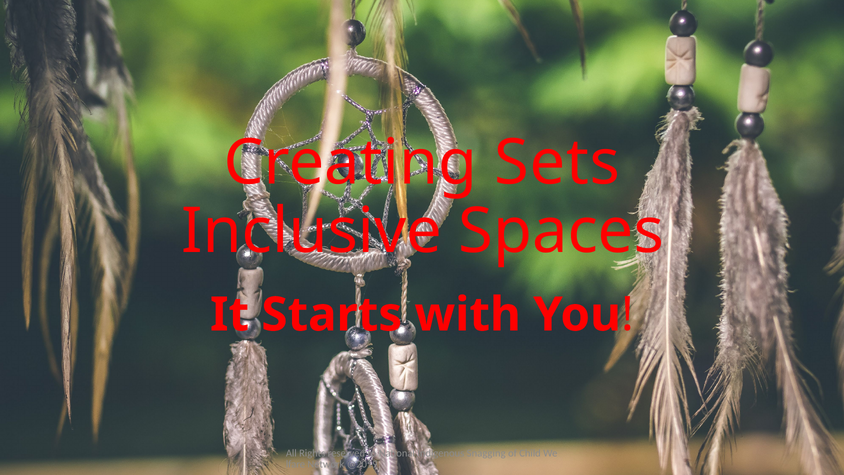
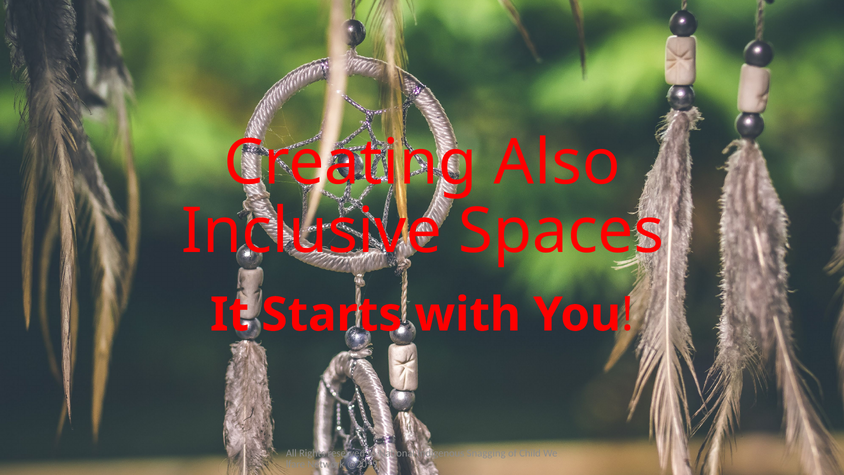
Sets: Sets -> Also (557, 163)
